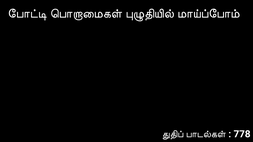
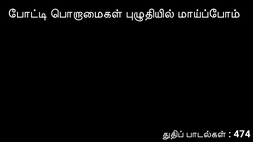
778: 778 -> 474 (242, 134)
